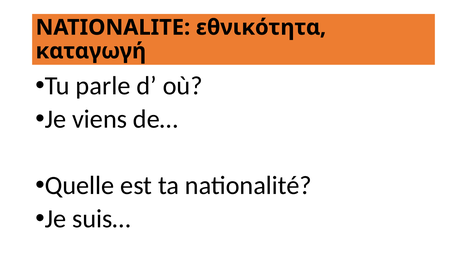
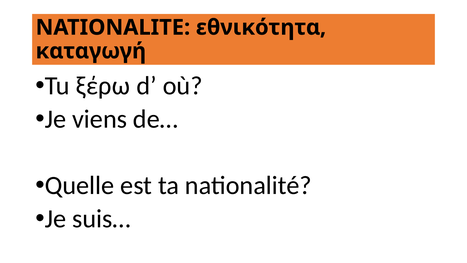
parle: parle -> ξέρω (103, 86)
